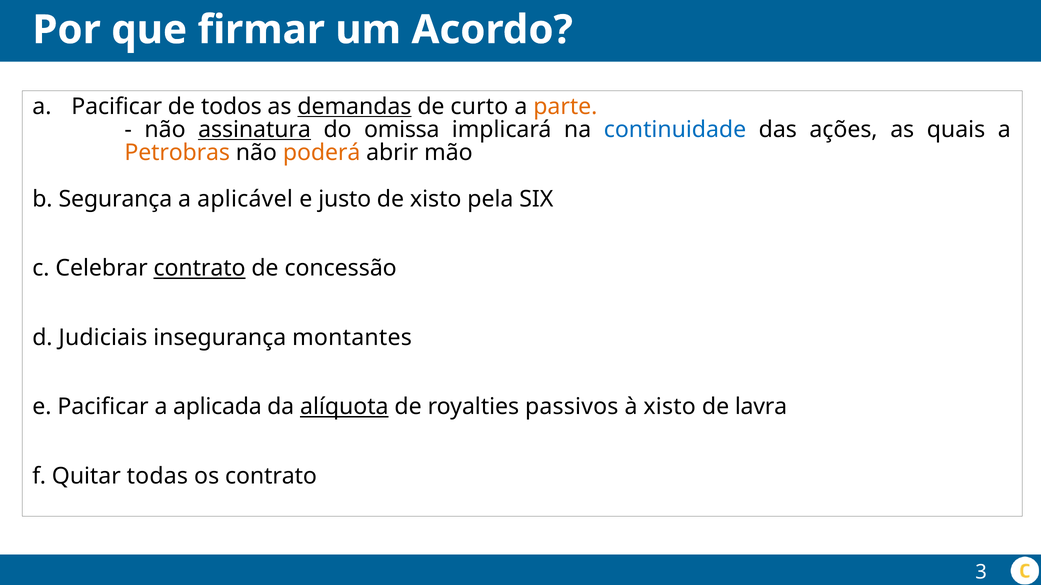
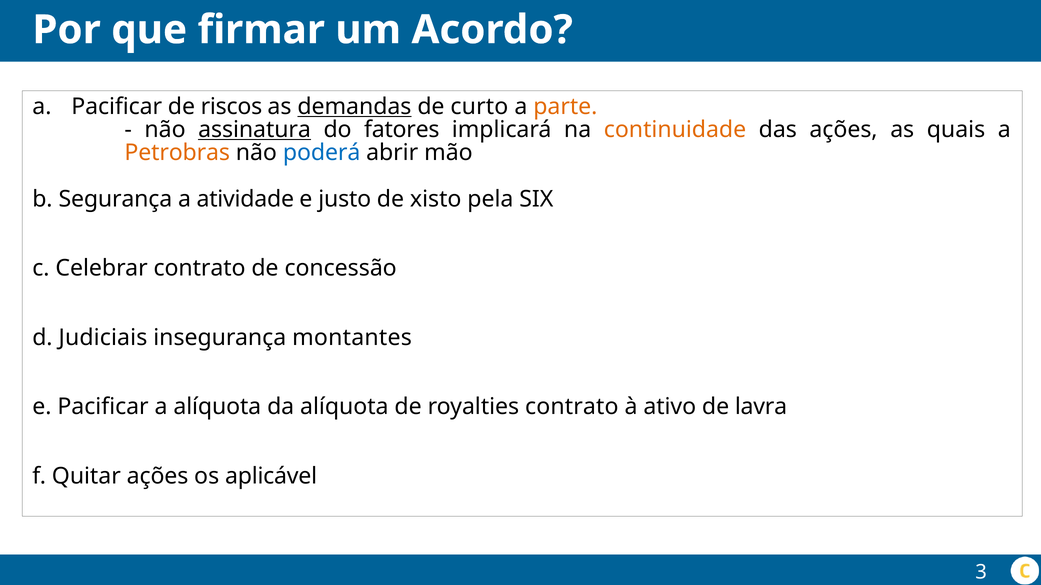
todos: todos -> riscos (231, 107)
omissa: omissa -> fatores (402, 130)
continuidade colour: blue -> orange (675, 130)
poderá colour: orange -> blue (322, 153)
aplicável: aplicável -> atividade (245, 199)
contrato underline: present -> none (200, 268)
a aplicada: aplicada -> alíquota (217, 407)
alíquota underline: present -> none (344, 407)
royalties passivos: passivos -> contrato (572, 407)
à xisto: xisto -> ativo (670, 407)
Quitar todas: todas -> ações (158, 476)
os contrato: contrato -> aplicável (271, 476)
